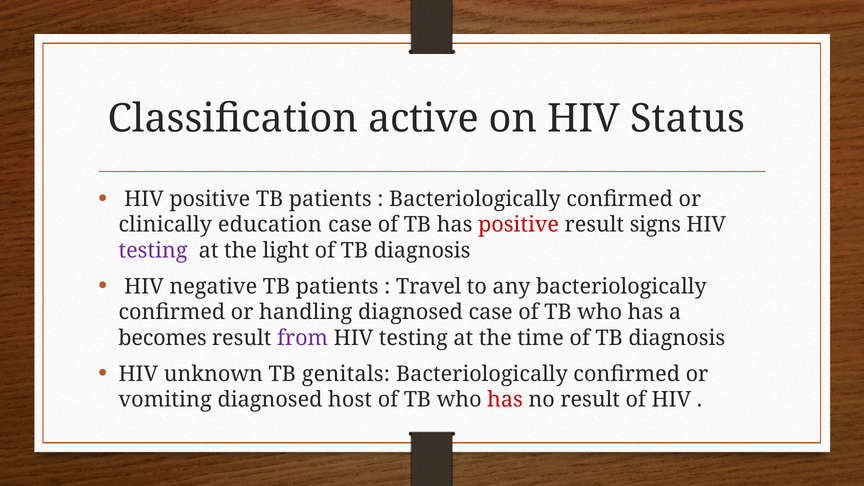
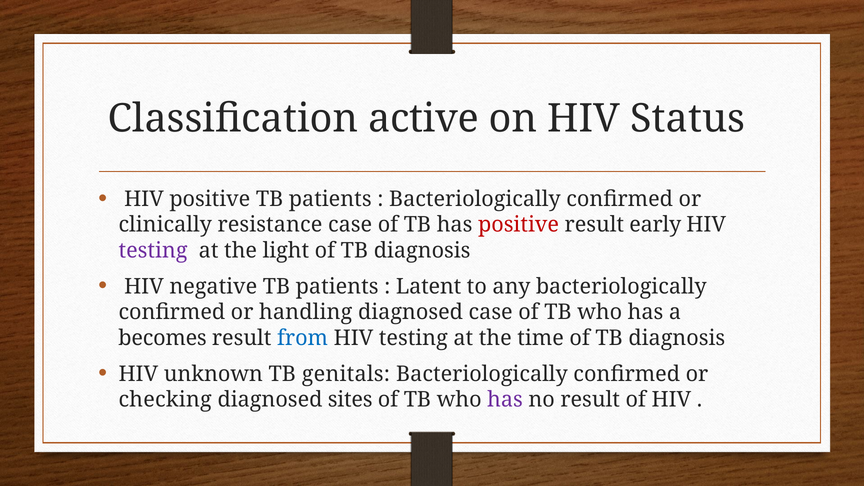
education: education -> resistance (270, 225)
signs: signs -> early (655, 225)
Travel: Travel -> Latent (429, 286)
from colour: purple -> blue (303, 338)
vomiting: vomiting -> checking (165, 400)
host: host -> sites (350, 400)
has colour: red -> purple (505, 400)
